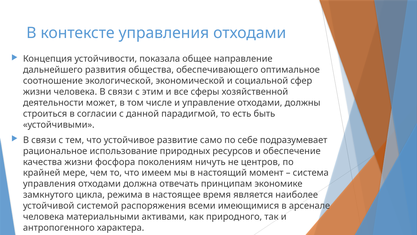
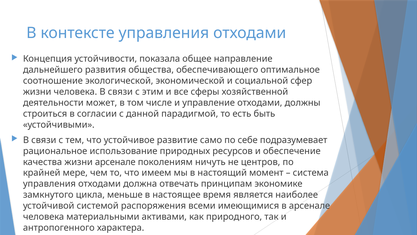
жизни фосфора: фосфора -> арсенале (115, 162)
режима: режима -> меньше (125, 195)
